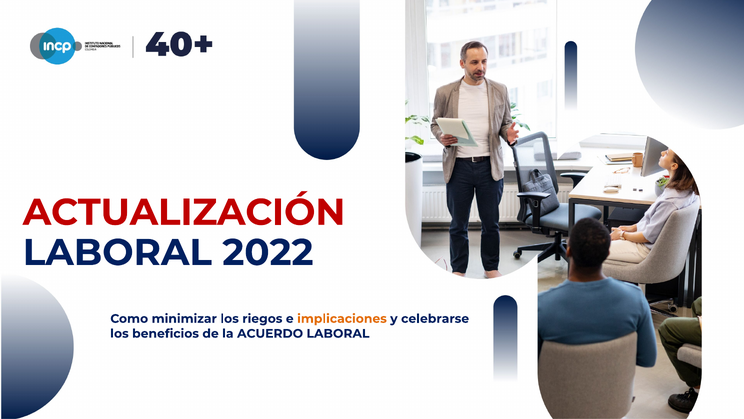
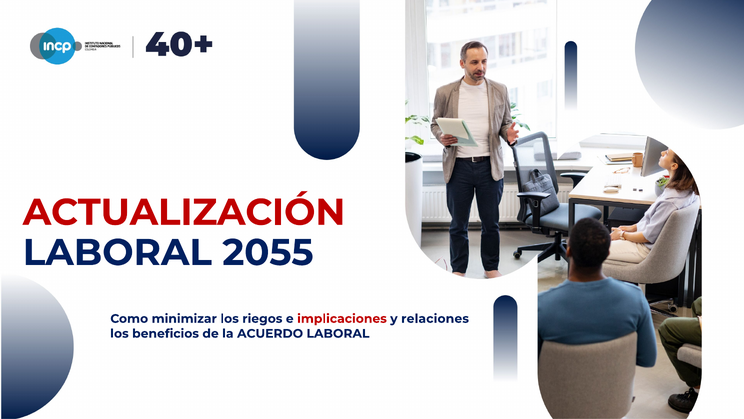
2022: 2022 -> 2055 (268, 252)
implicaciones colour: orange -> red (342, 318)
celebrarse: celebrarse -> relaciones (435, 318)
